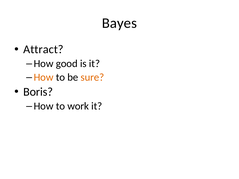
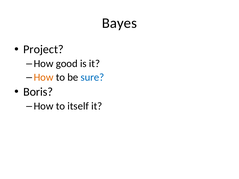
Attract: Attract -> Project (43, 49)
sure colour: orange -> blue (92, 77)
work: work -> itself (78, 106)
